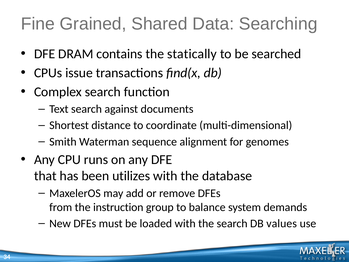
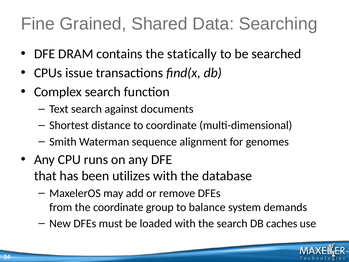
the instruction: instruction -> coordinate (118, 207)
values: values -> caches (282, 223)
